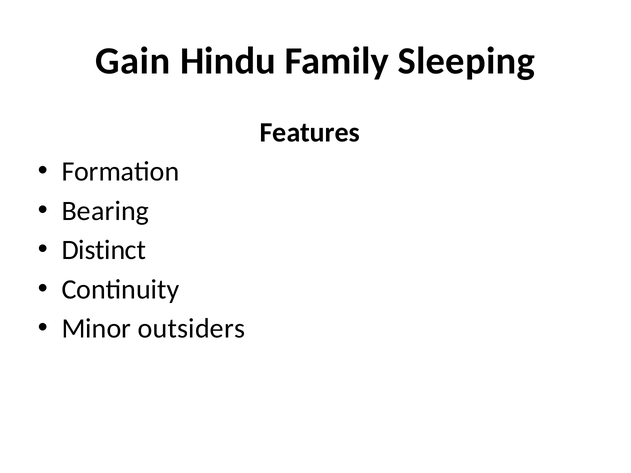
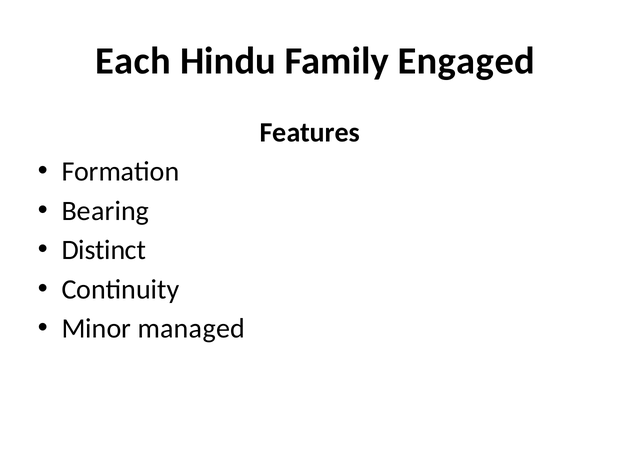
Gain: Gain -> Each (133, 61)
Sleeping: Sleeping -> Engaged (466, 61)
outsiders: outsiders -> managed (191, 329)
